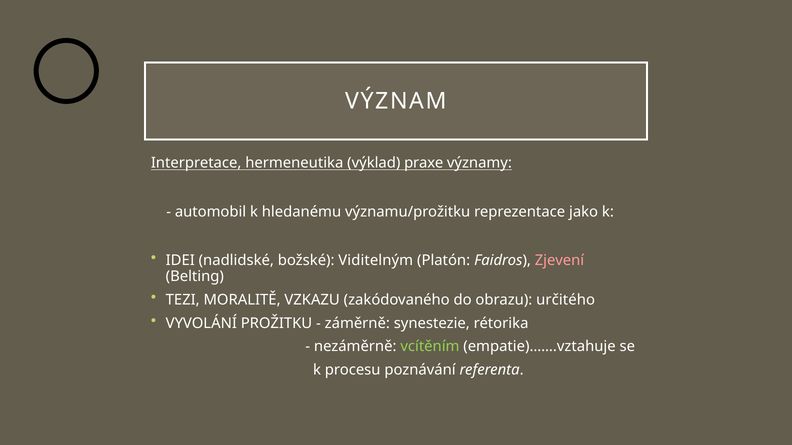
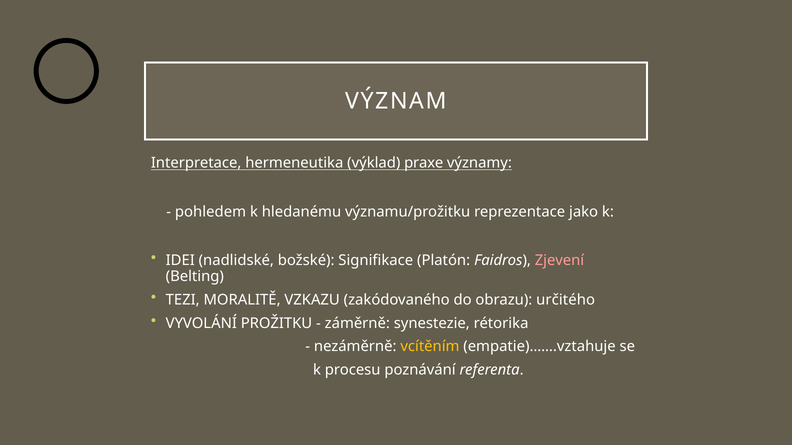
automobil: automobil -> pohledem (211, 212)
Viditelným: Viditelným -> Signifikace (376, 261)
vcítěním colour: light green -> yellow (430, 347)
